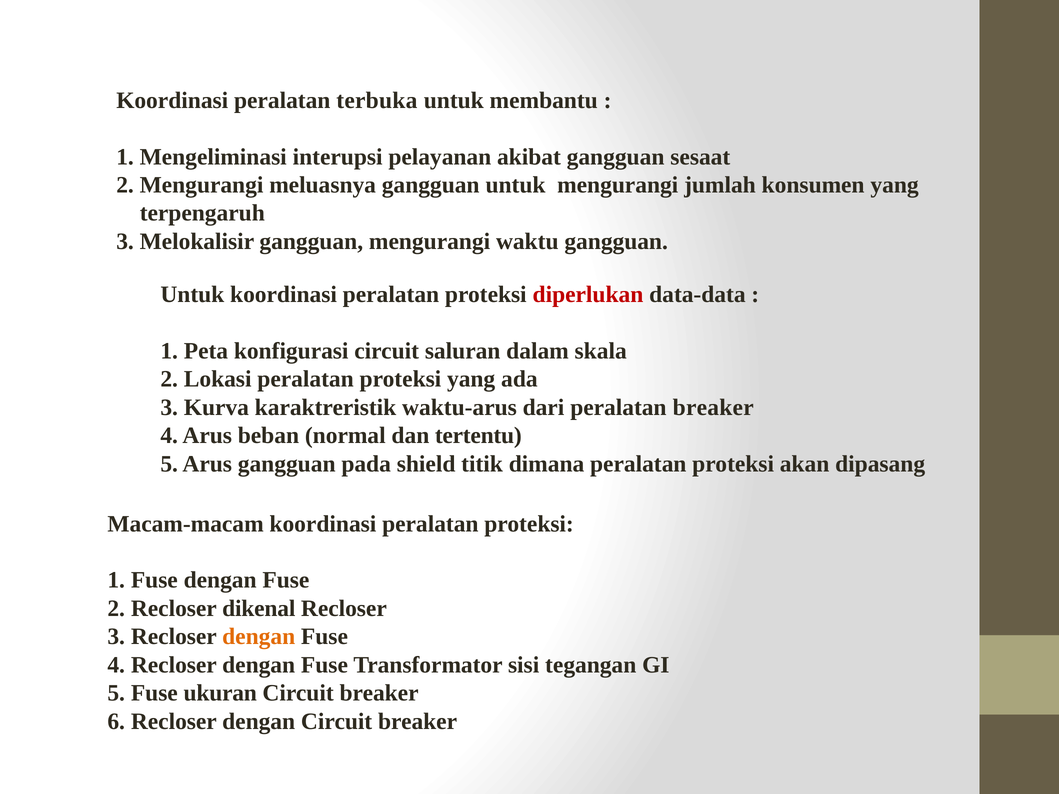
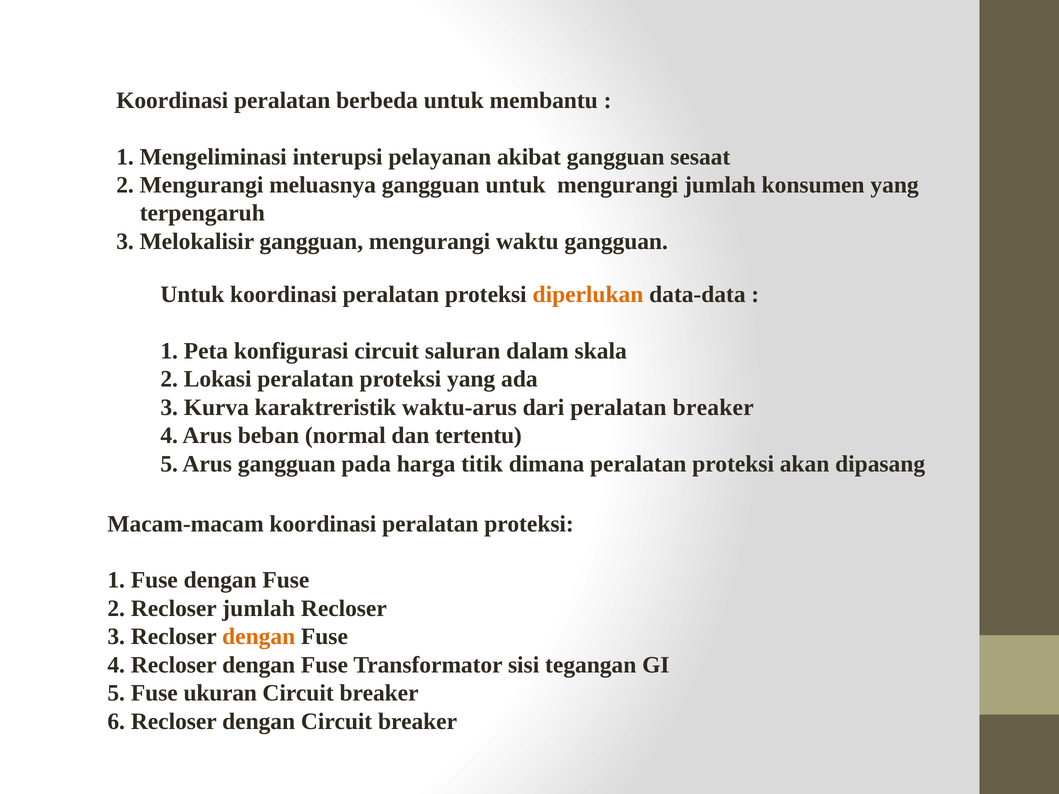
terbuka: terbuka -> berbeda (377, 100)
diperlukan colour: red -> orange (588, 295)
shield: shield -> harga (426, 464)
Recloser dikenal: dikenal -> jumlah (259, 609)
